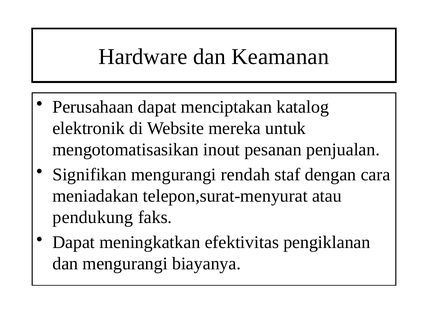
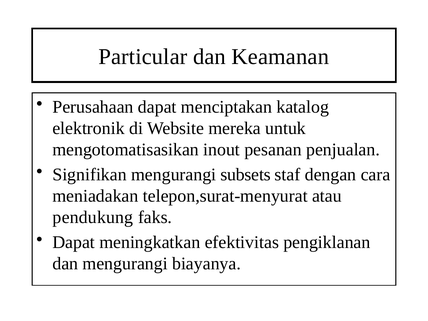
Hardware: Hardware -> Particular (143, 57)
rendah: rendah -> subsets (246, 175)
